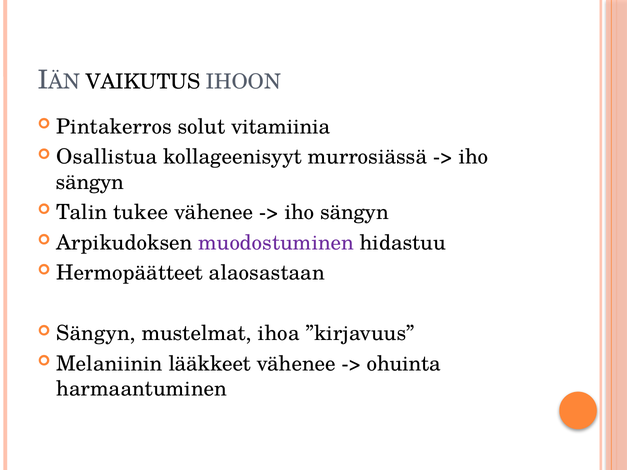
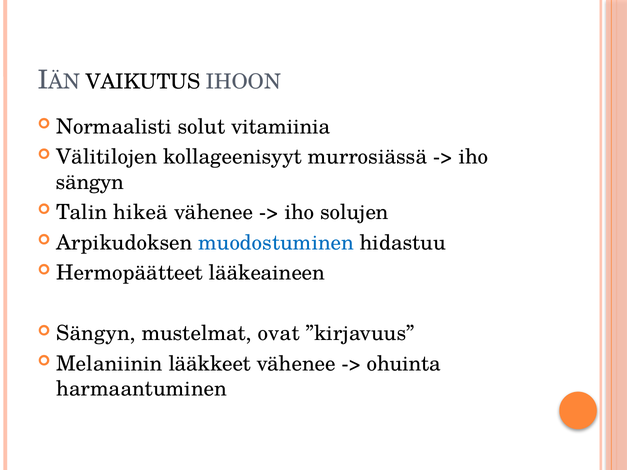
Pintakerros: Pintakerros -> Normaalisti (114, 127)
Osallistua: Osallistua -> Välitilojen (107, 157)
tukee: tukee -> hikeä (141, 213)
sängyn: sängyn -> solujen (354, 213)
muodostuminen colour: purple -> blue (276, 243)
alaosastaan: alaosastaan -> lääkeaineen (267, 273)
ihoa: ihoa -> ovat (279, 334)
